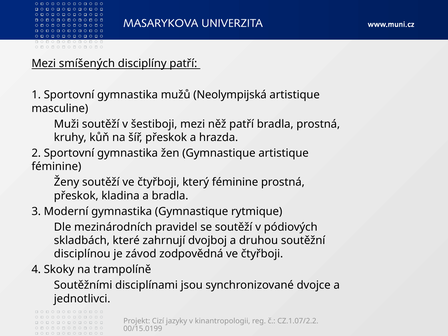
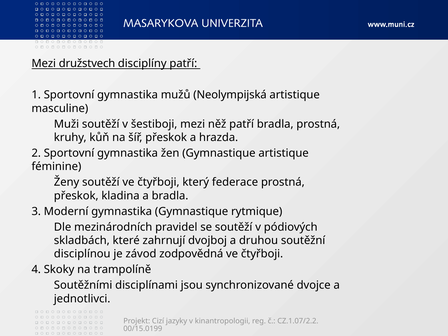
smíšených: smíšených -> družstvech (87, 64)
který féminine: féminine -> federace (235, 182)
